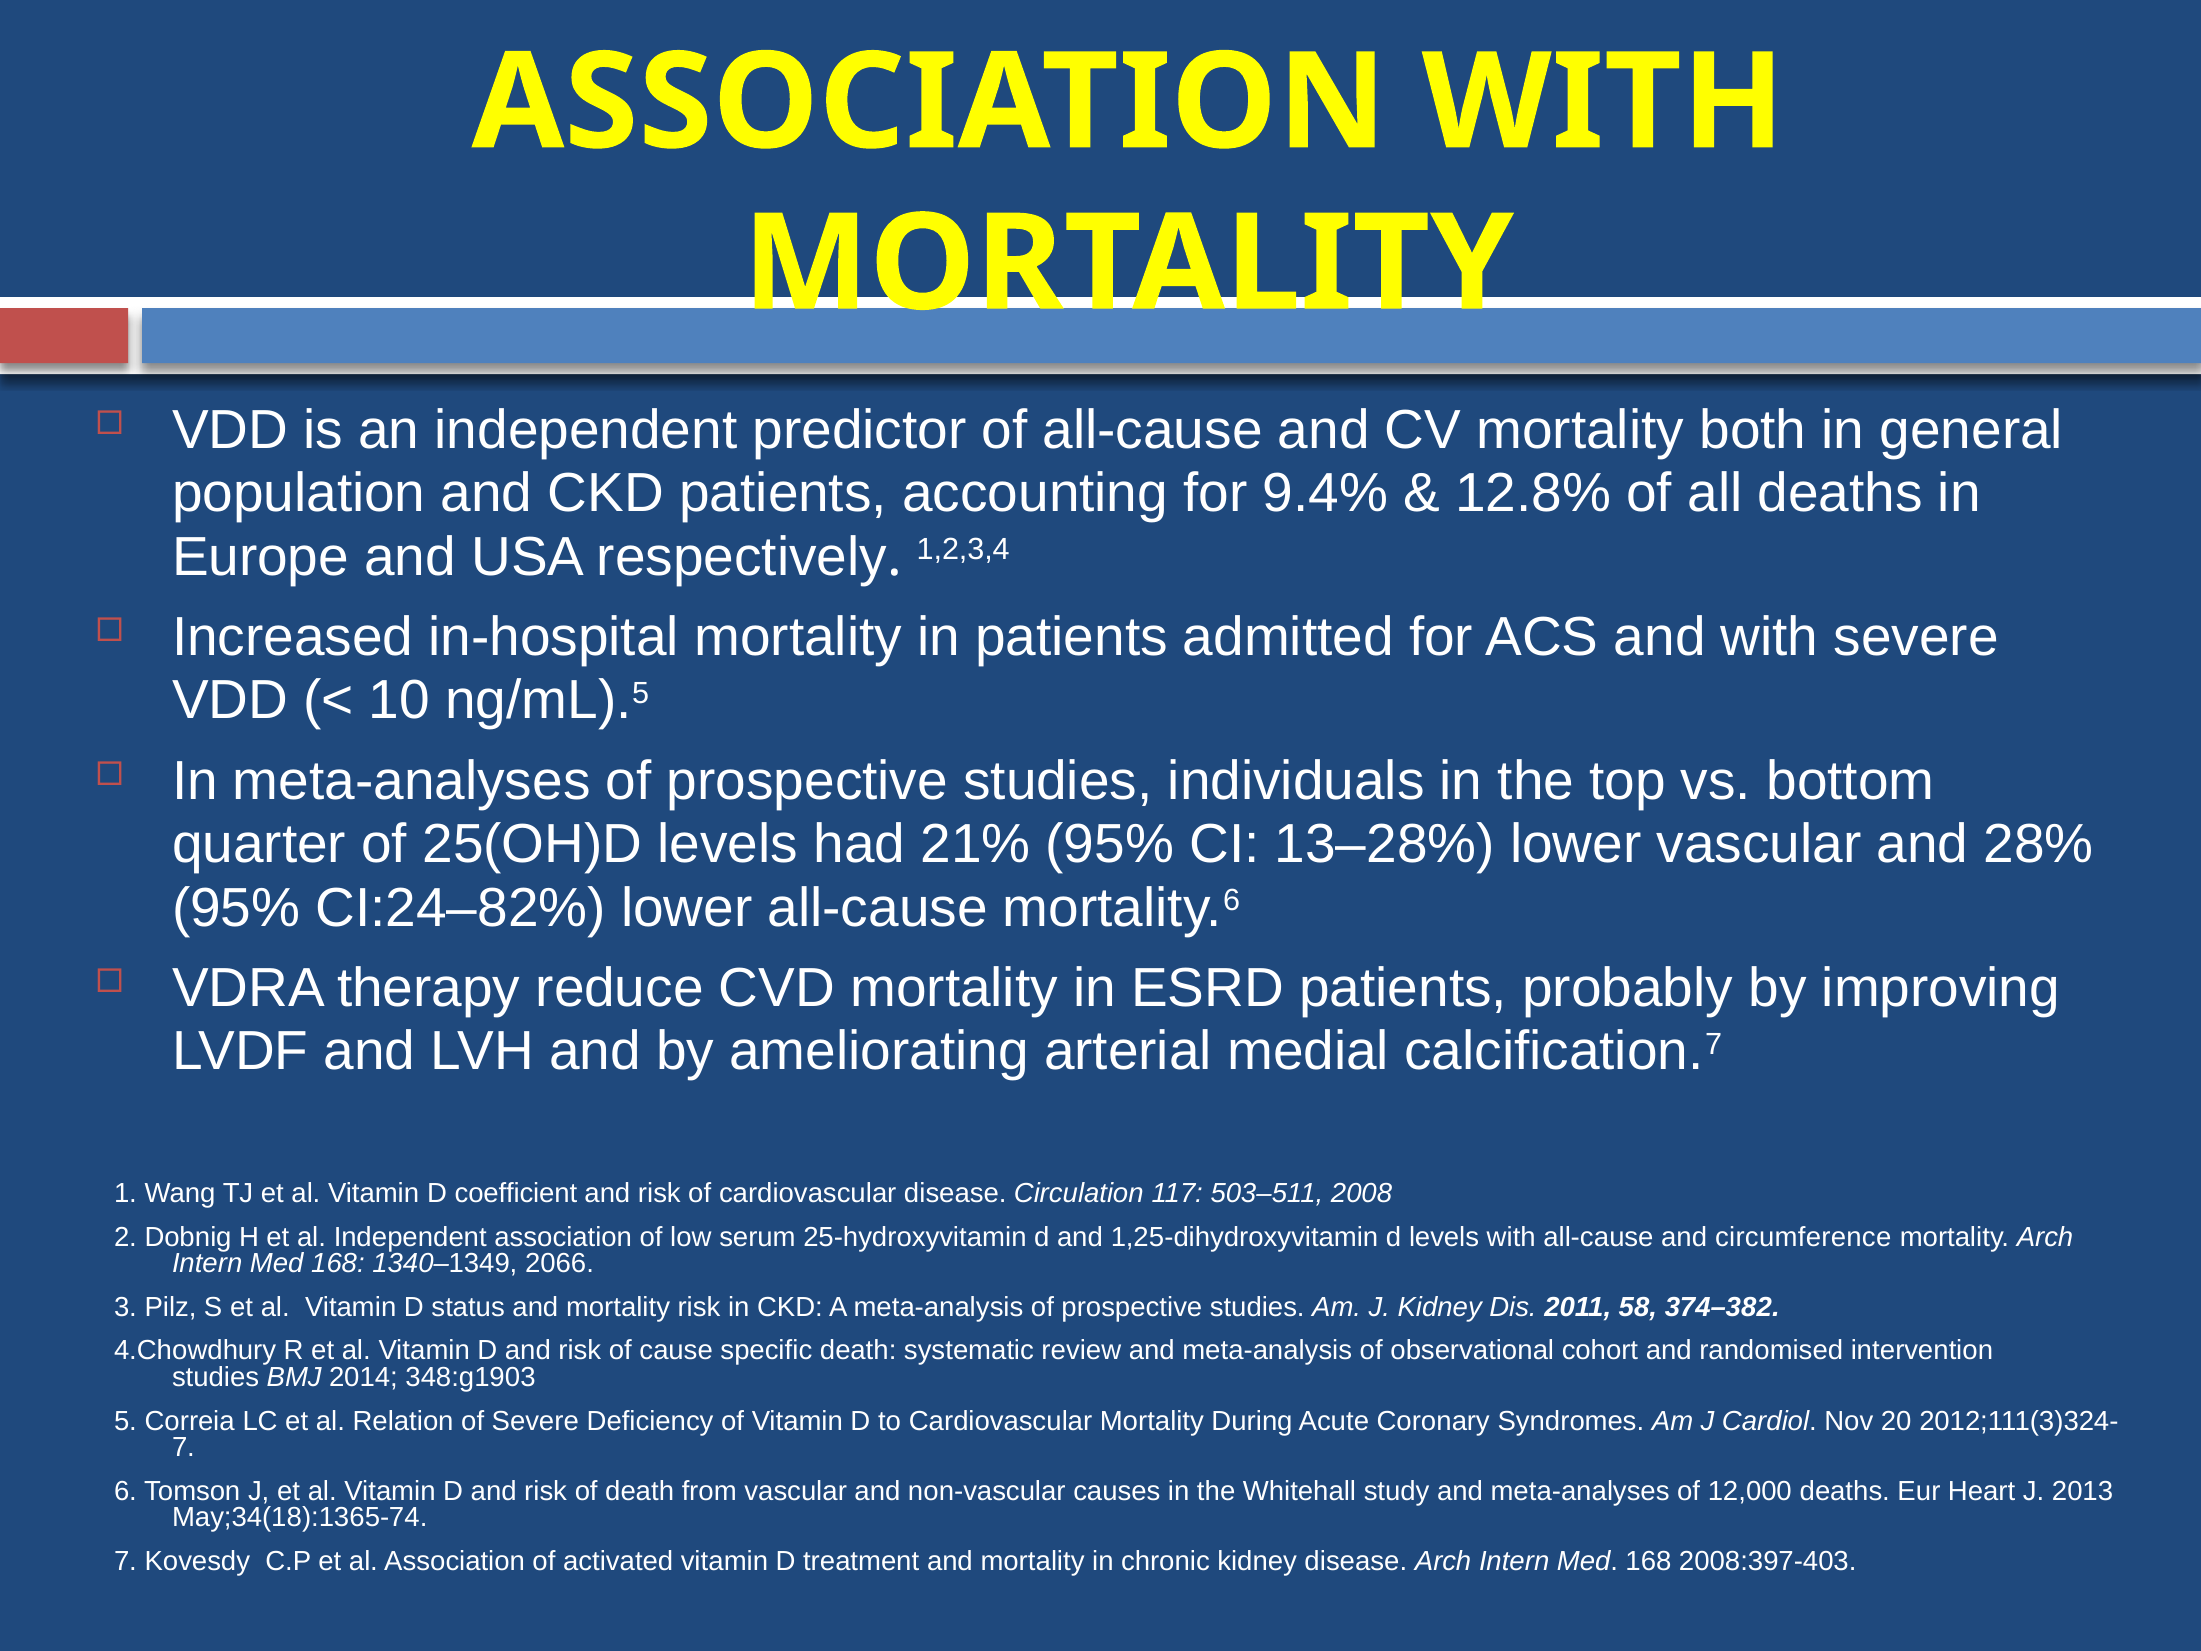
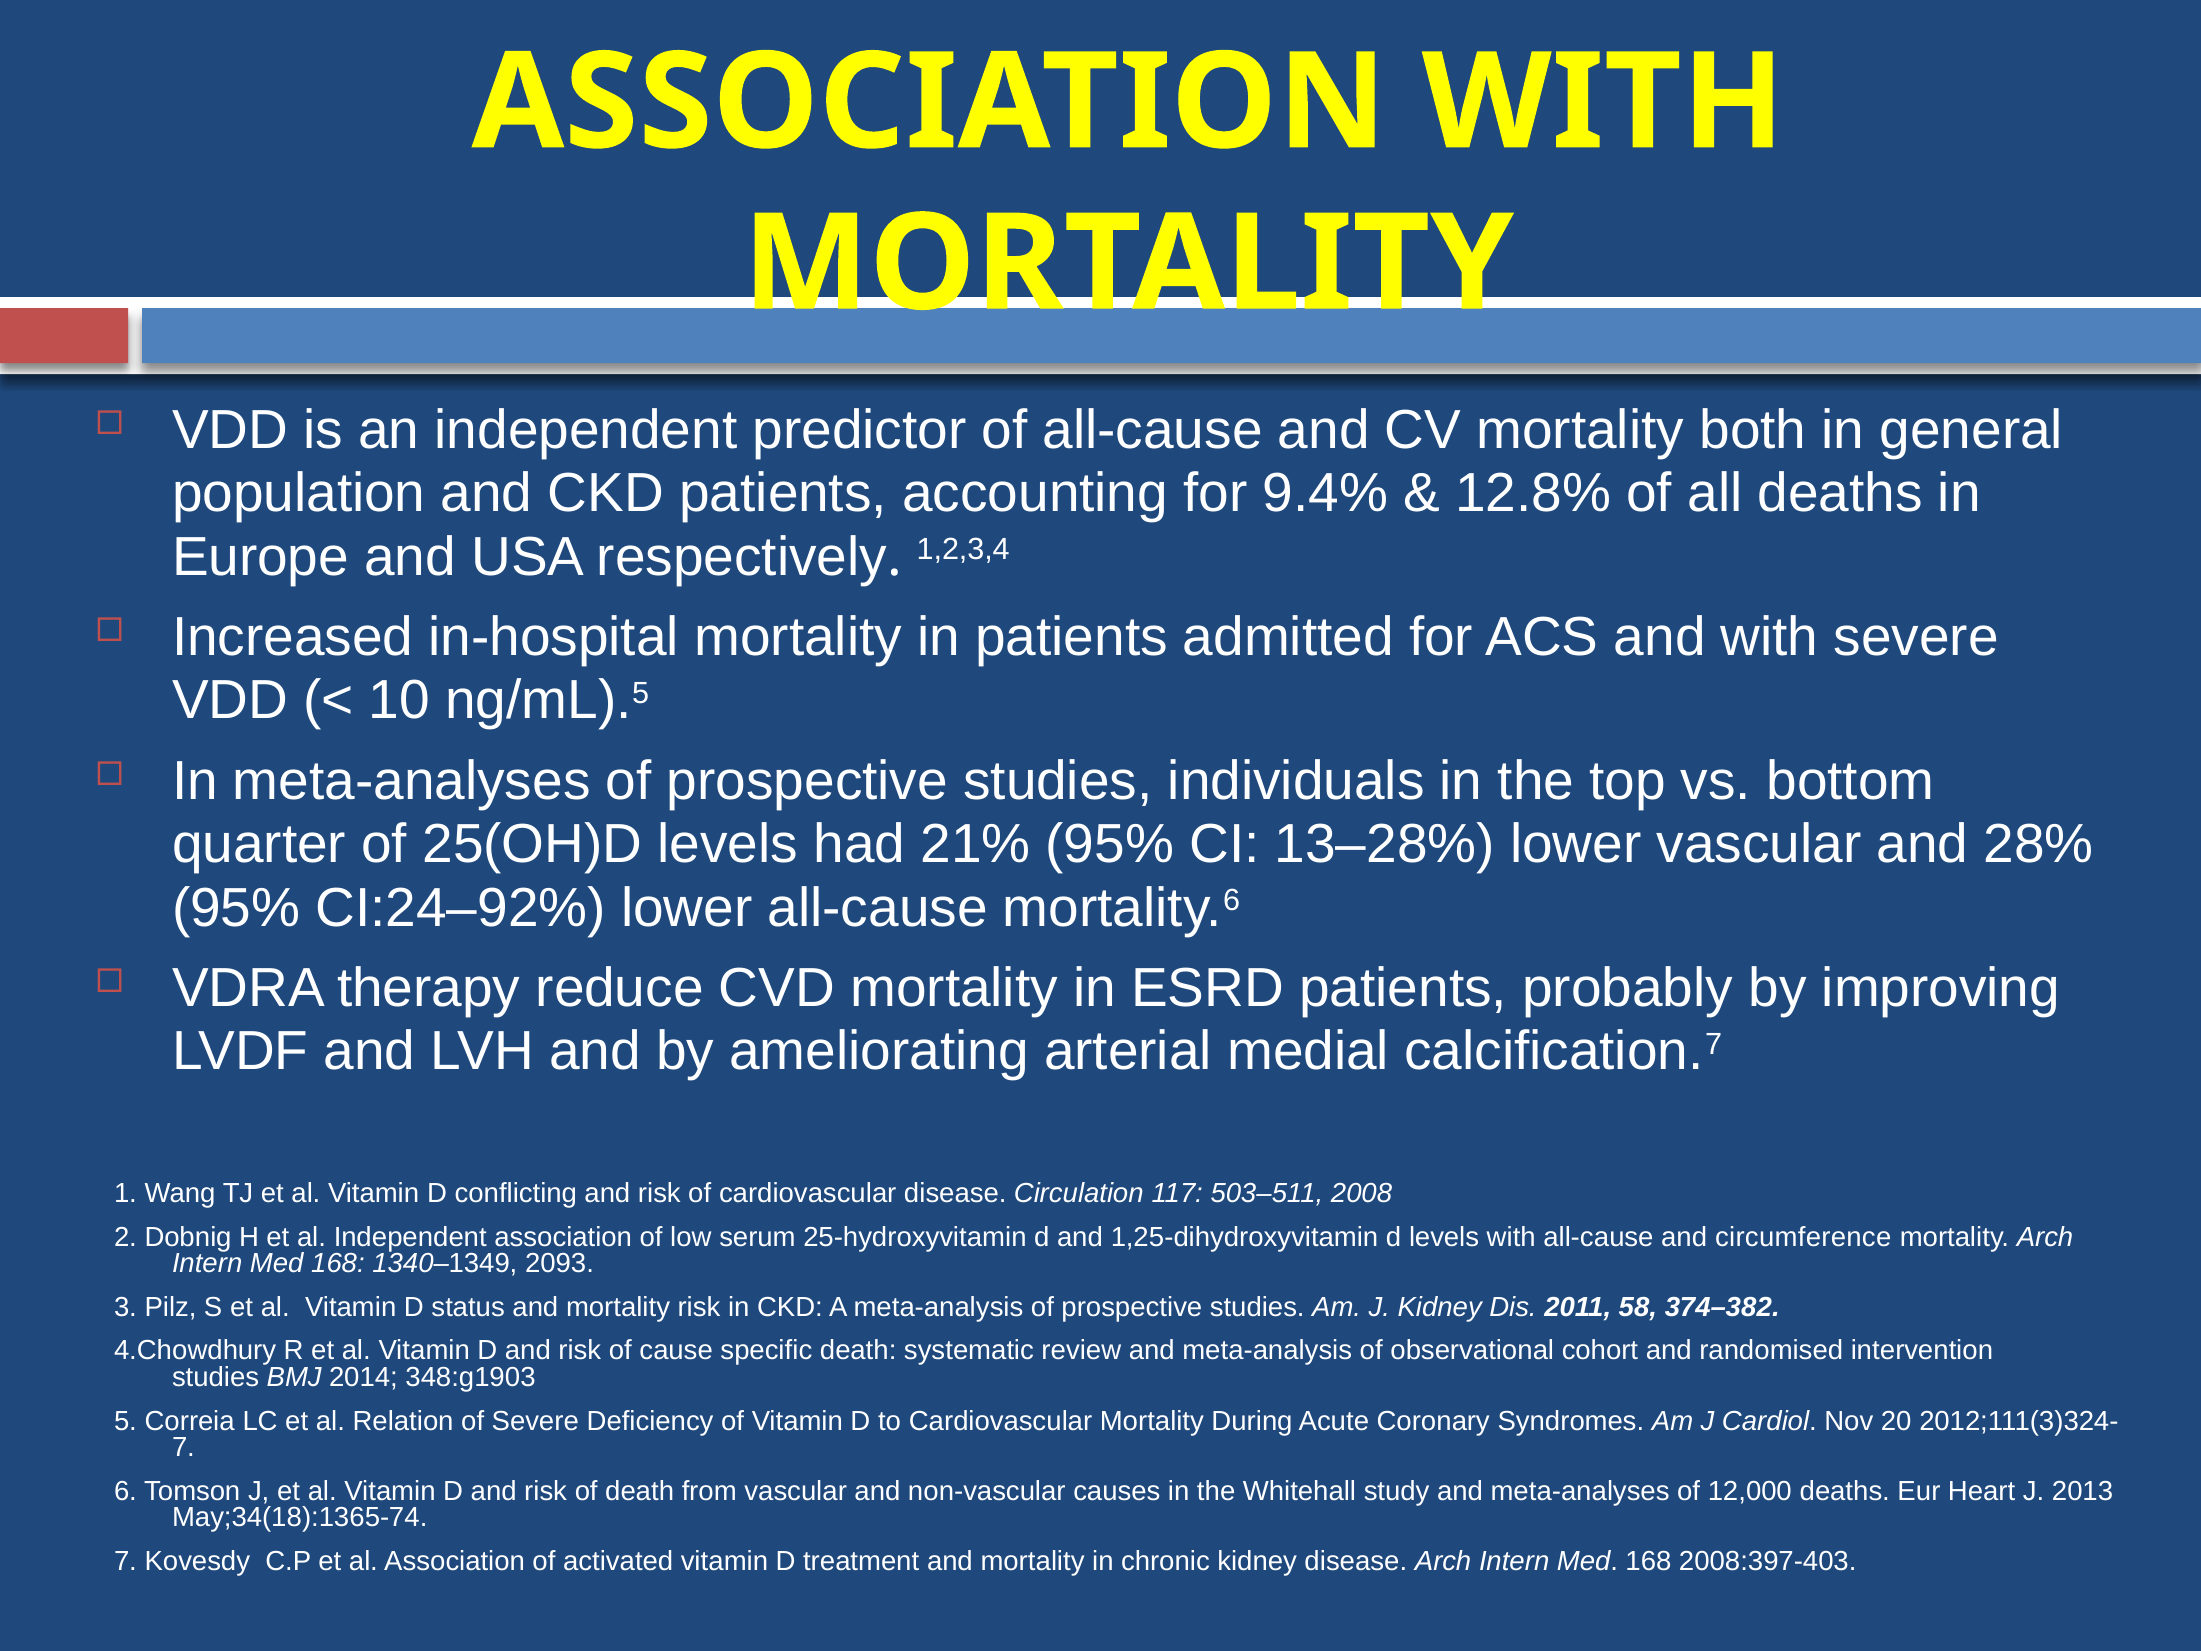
CI:24–82%: CI:24–82% -> CI:24–92% (461, 908)
coefficient: coefficient -> conflicting (516, 1193)
2066: 2066 -> 2093 (559, 1263)
